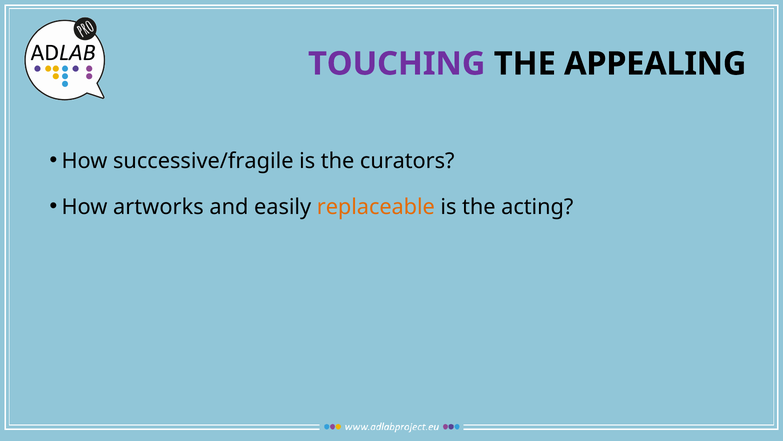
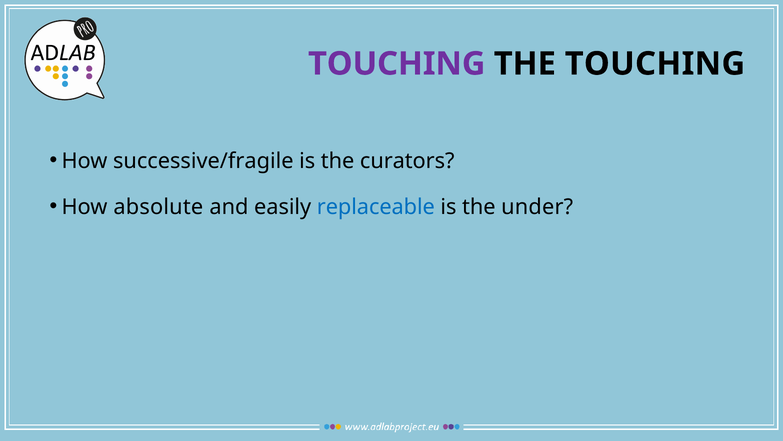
THE APPEALING: APPEALING -> TOUCHING (655, 64)
artworks: artworks -> absolute (158, 207)
replaceable colour: orange -> blue (376, 207)
acting: acting -> under (537, 207)
